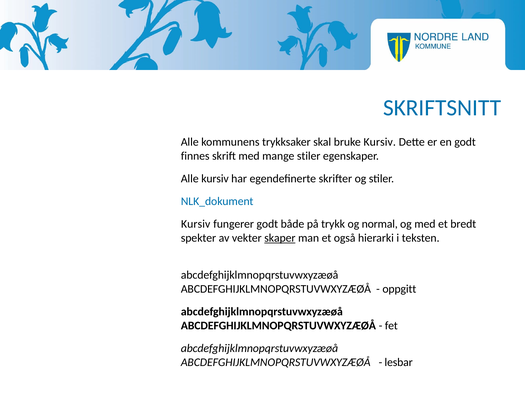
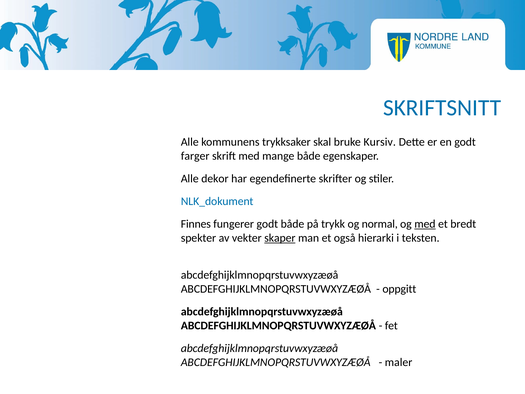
finnes: finnes -> farger (195, 156)
mange stiler: stiler -> både (309, 156)
Alle kursiv: kursiv -> dekor (215, 178)
Kursiv: Kursiv -> Finnes (196, 224)
med underline: none -> present (425, 224)
lesbar: lesbar -> maler (399, 362)
